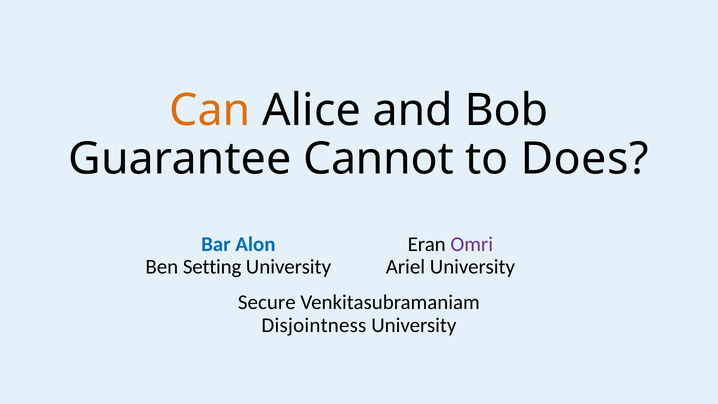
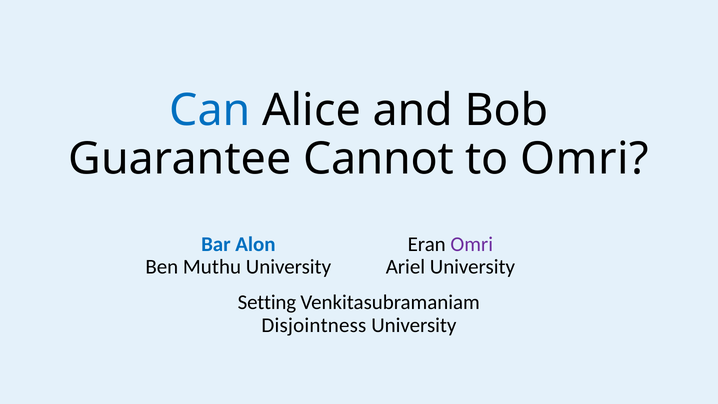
Can colour: orange -> blue (210, 111)
to Does: Does -> Omri (585, 159)
Setting: Setting -> Muthu (212, 267)
Secure: Secure -> Setting (267, 302)
